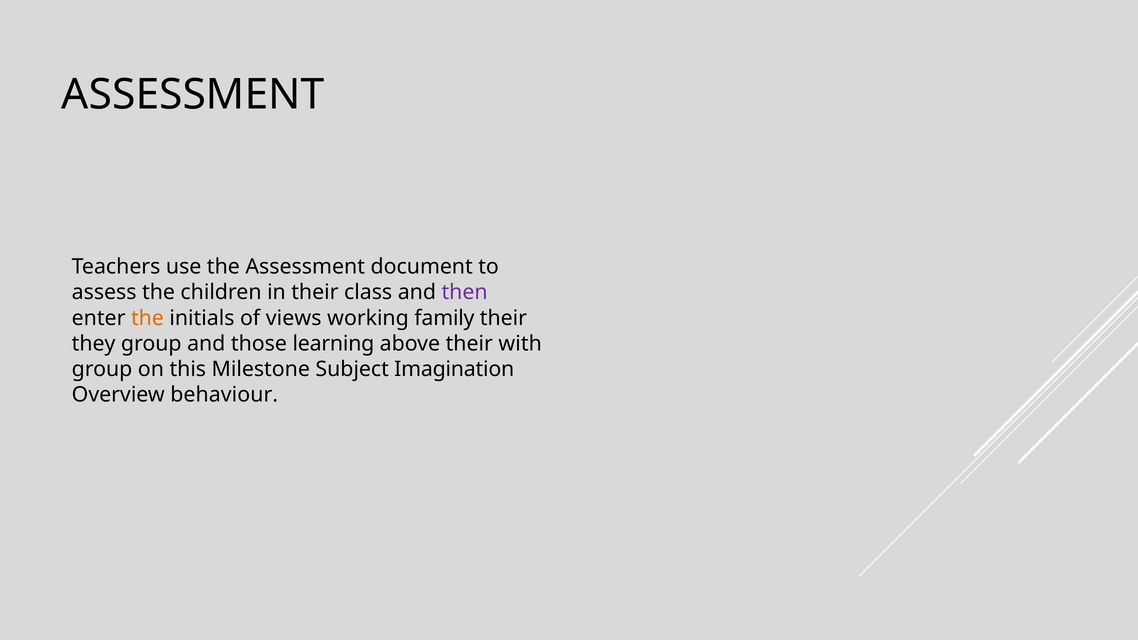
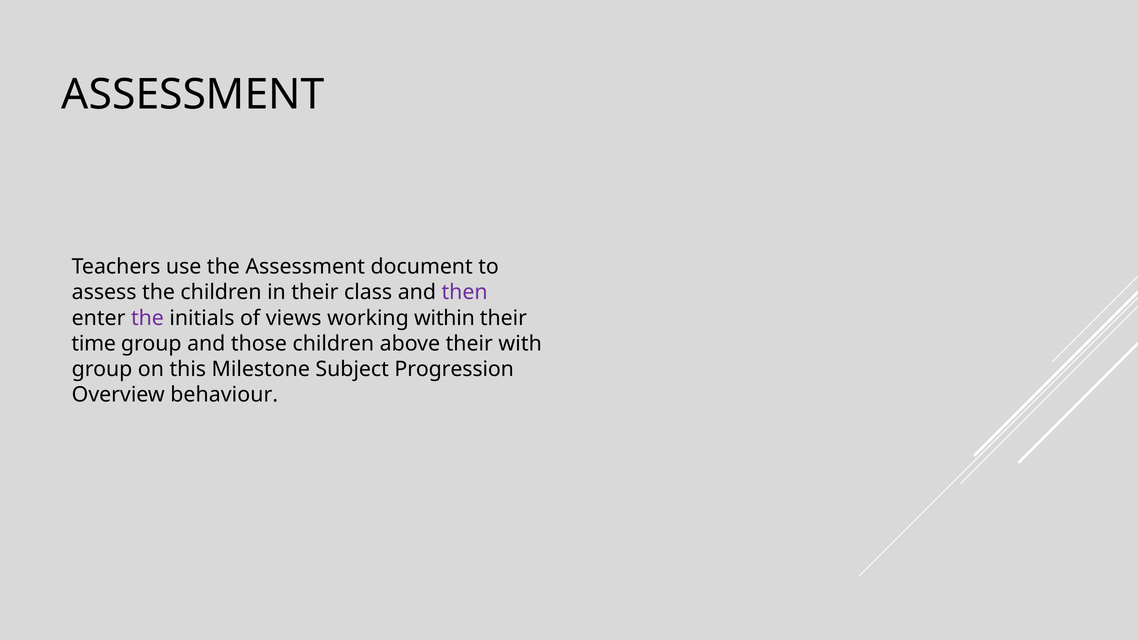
the colour: orange -> purple (147, 318)
family: family -> within (444, 318)
they: they -> time (94, 344)
those learning: learning -> children (333, 344)
Imagination: Imagination -> Progression (454, 369)
